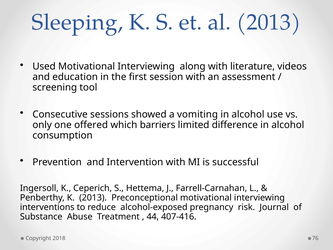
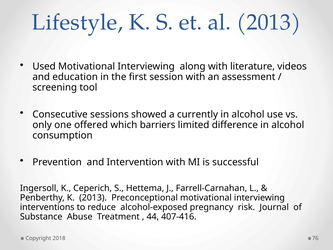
Sleeping: Sleeping -> Lifestyle (77, 22)
vomiting: vomiting -> currently (198, 114)
